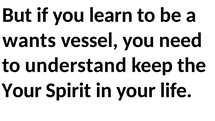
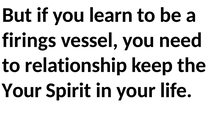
wants: wants -> firings (29, 40)
understand: understand -> relationship (76, 65)
